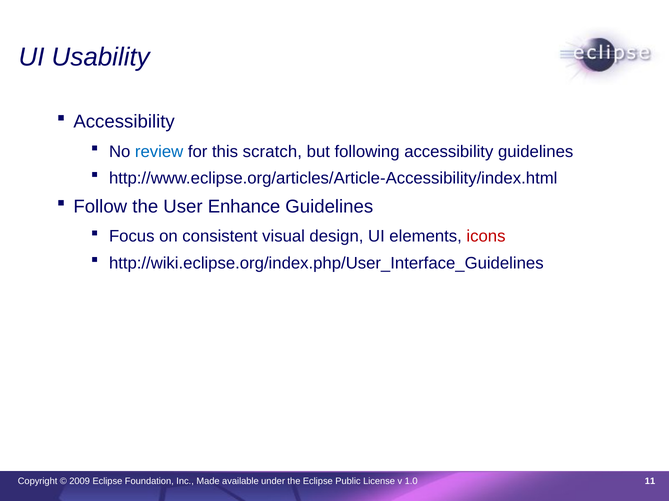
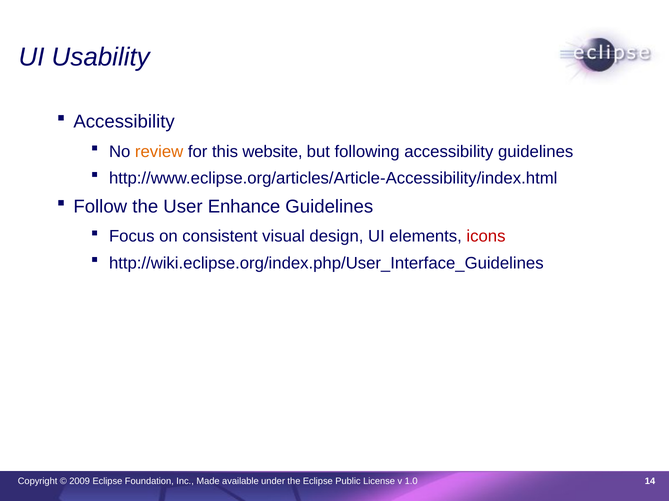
review colour: blue -> orange (159, 152)
scratch: scratch -> website (272, 152)
11: 11 -> 14 (650, 482)
